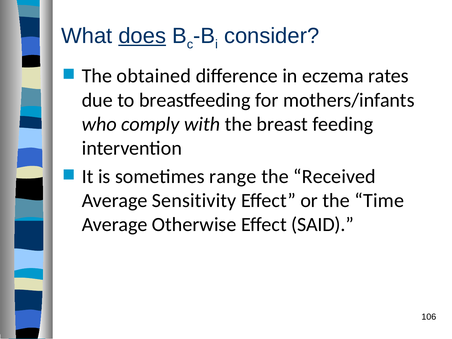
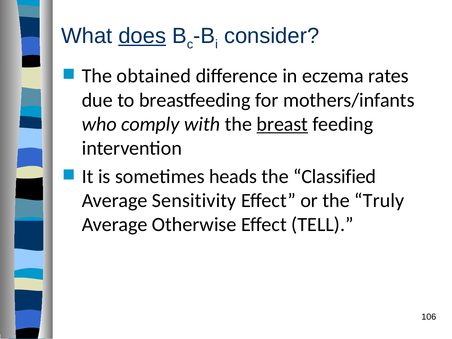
breast underline: none -> present (282, 124)
range: range -> heads (233, 176)
Received: Received -> Classified (335, 176)
Time: Time -> Truly (379, 201)
SAID: SAID -> TELL (322, 225)
